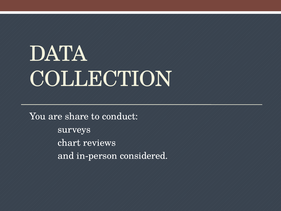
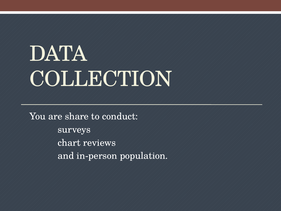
considered: considered -> population (144, 156)
